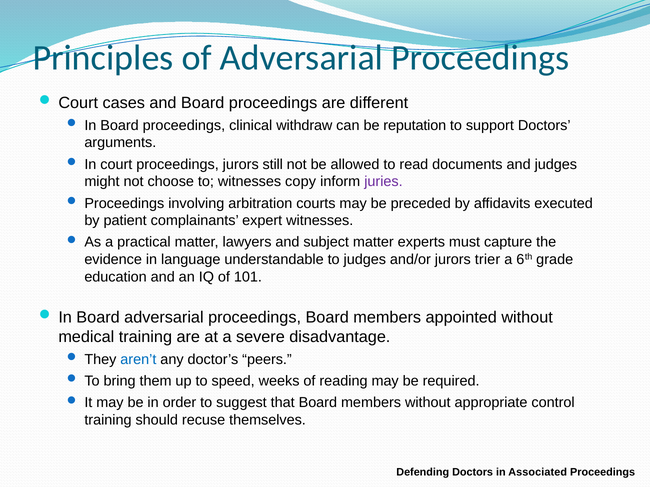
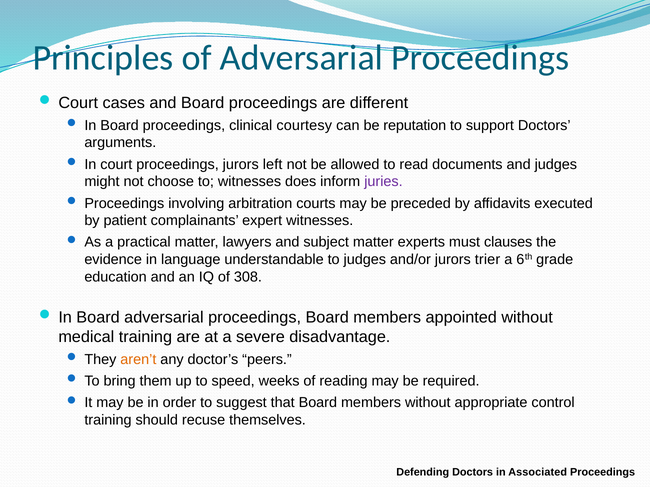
withdraw: withdraw -> courtesy (304, 126)
still: still -> left (273, 164)
copy: copy -> does (301, 182)
capture: capture -> clauses (508, 242)
101: 101 -> 308 (248, 277)
aren’t colour: blue -> orange (138, 360)
